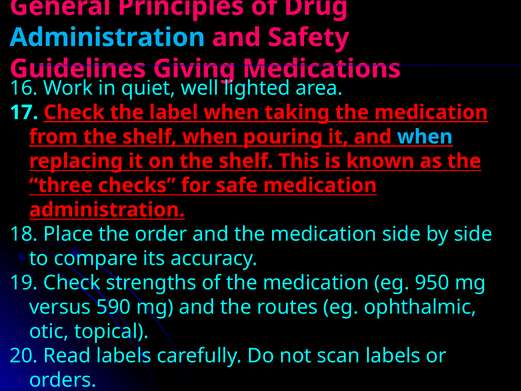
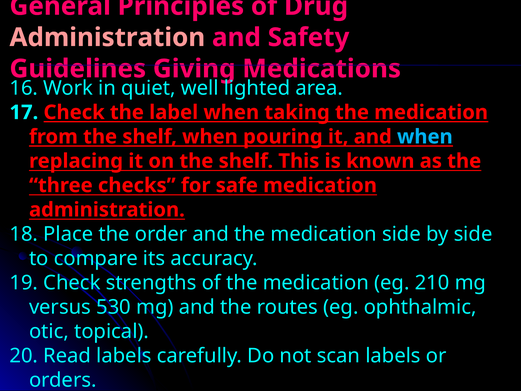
Administration colour: light blue -> pink (107, 37)
950: 950 -> 210 (432, 283)
590: 590 -> 530 (114, 307)
